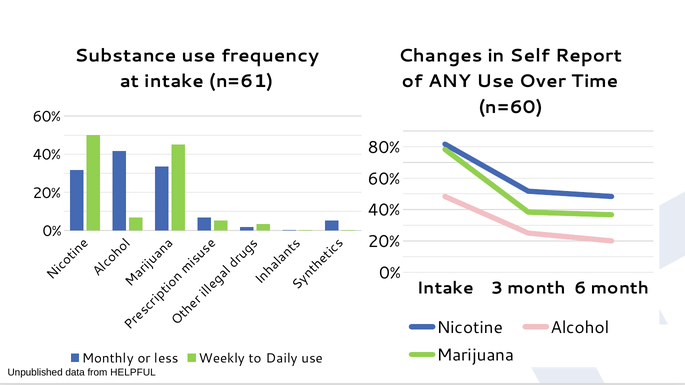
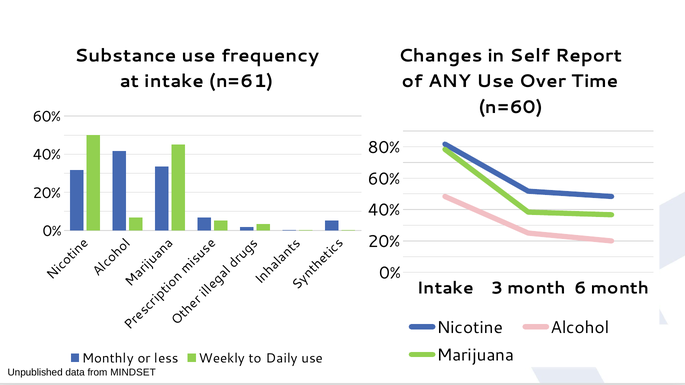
HELPFUL: HELPFUL -> MINDSET (133, 373)
